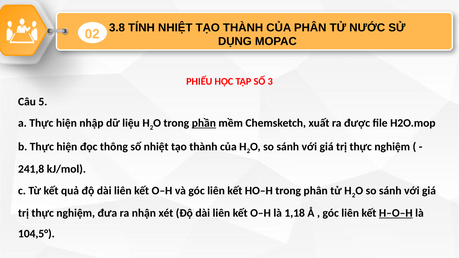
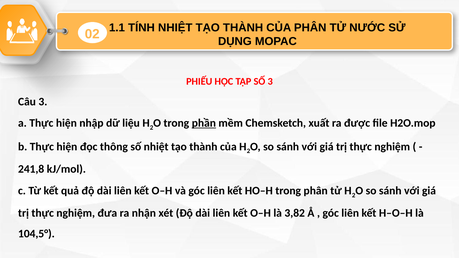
3.8: 3.8 -> 1.1 (117, 28)
Câu 5: 5 -> 3 (43, 102)
1,18: 1,18 -> 3,82 (295, 213)
H–O–H underline: present -> none (396, 213)
